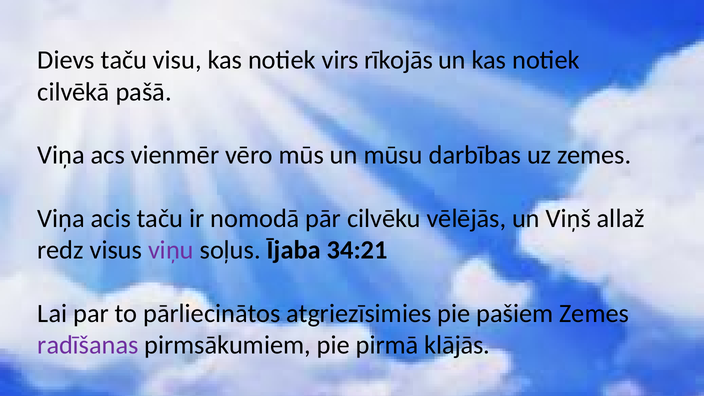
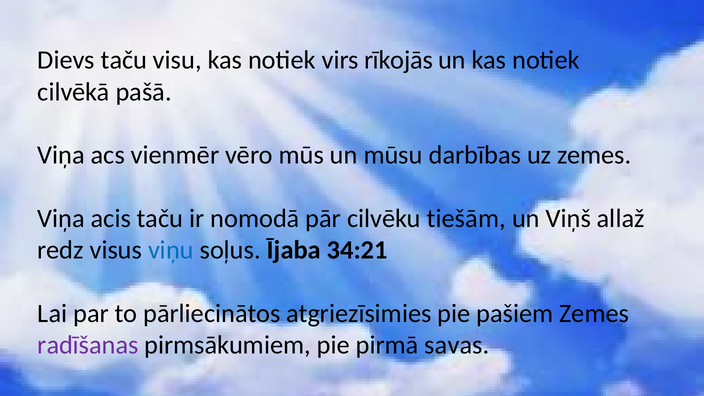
vēlējās: vēlējās -> tiešām (466, 219)
viņu colour: purple -> blue (171, 250)
klājās: klājās -> savas (457, 345)
